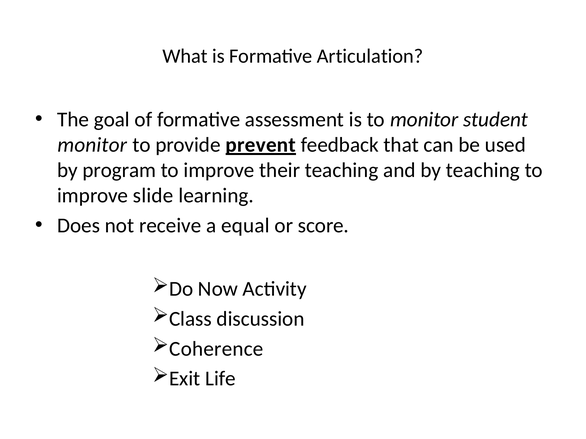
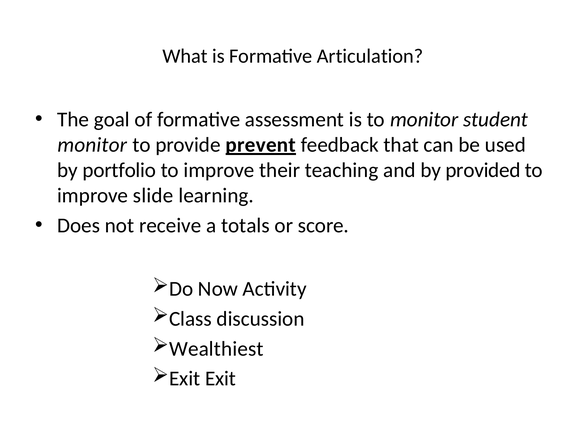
program: program -> portfolio (119, 170)
by teaching: teaching -> provided (483, 170)
equal: equal -> totals (245, 226)
Coherence: Coherence -> Wealthiest (216, 349)
Exit Life: Life -> Exit (221, 379)
